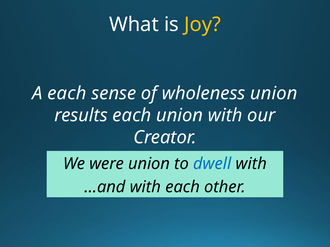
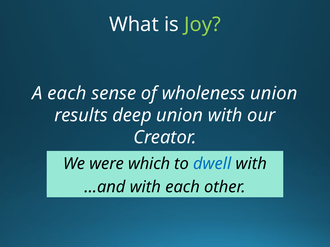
Joy colour: yellow -> light green (202, 25)
results each: each -> deep (132, 116)
were union: union -> which (149, 164)
